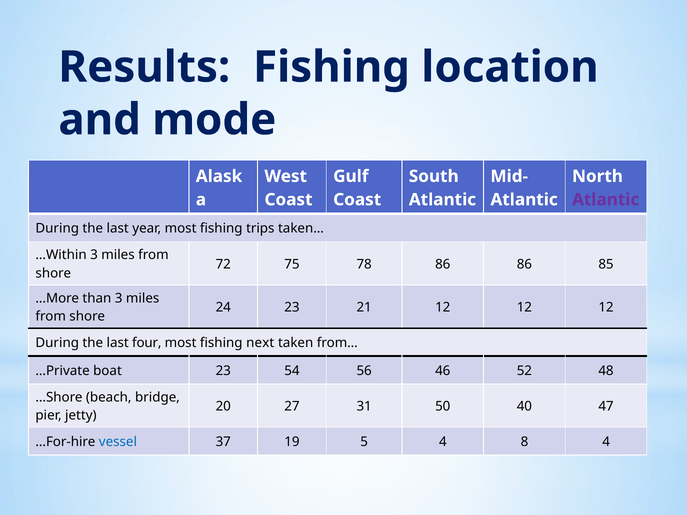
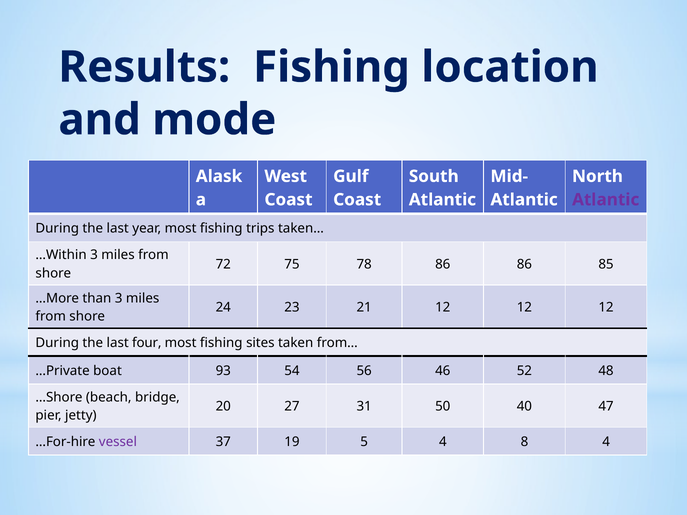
next: next -> sites (260, 343)
boat 23: 23 -> 93 (223, 371)
vessel colour: blue -> purple (118, 442)
